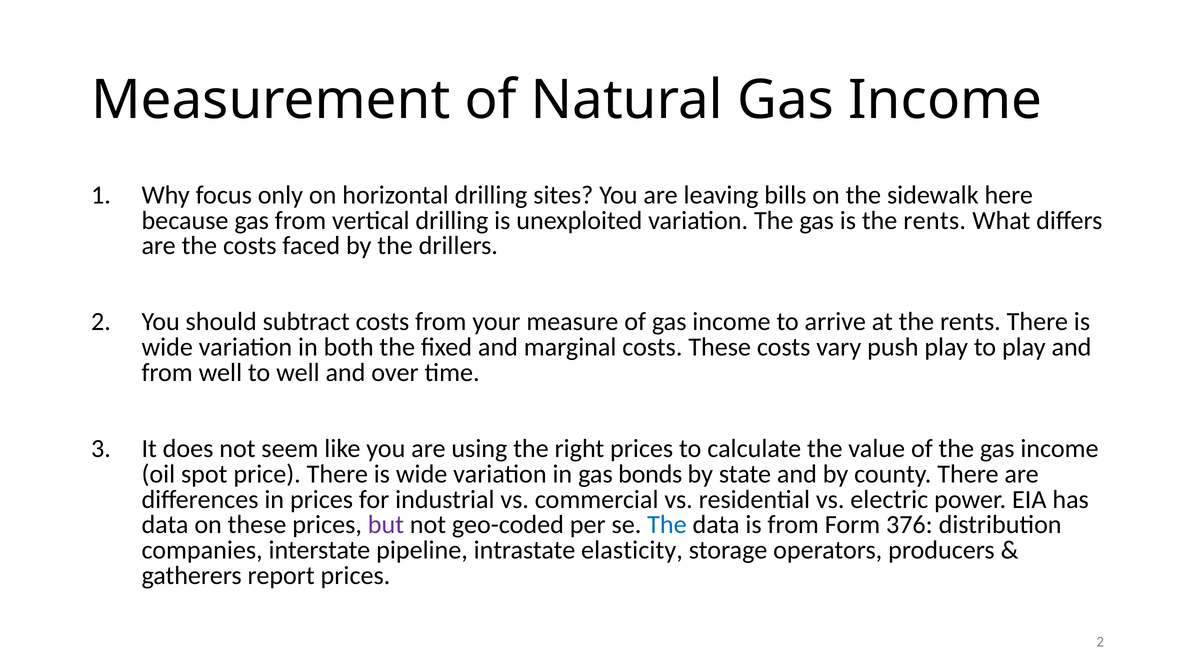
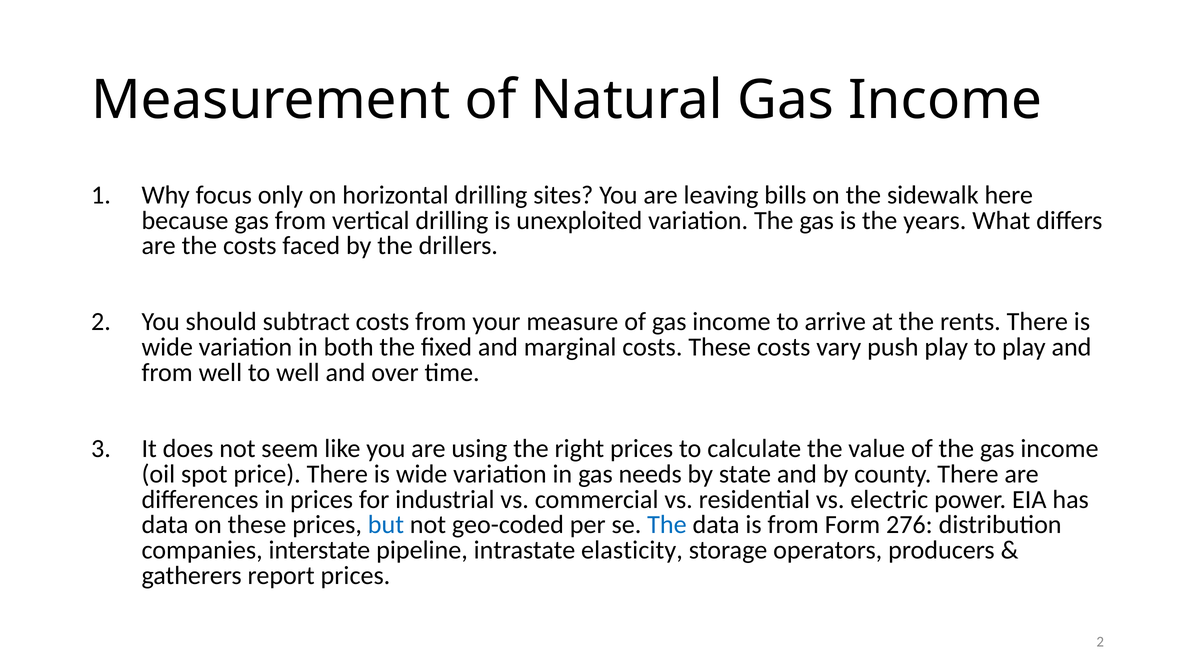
is the rents: rents -> years (935, 221)
bonds: bonds -> needs (650, 474)
but colour: purple -> blue (386, 525)
376: 376 -> 276 (909, 525)
